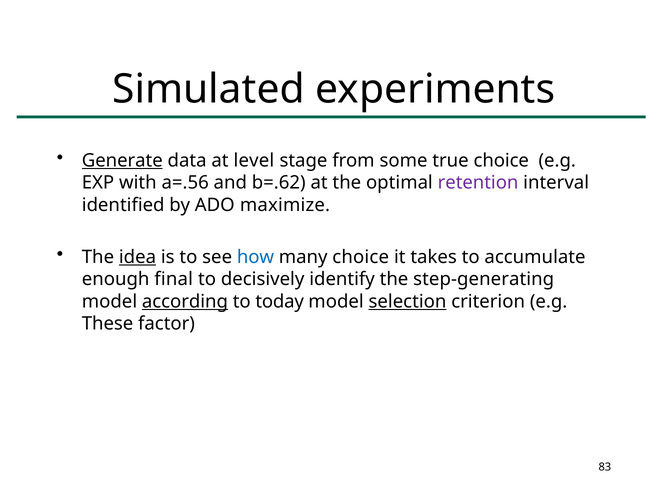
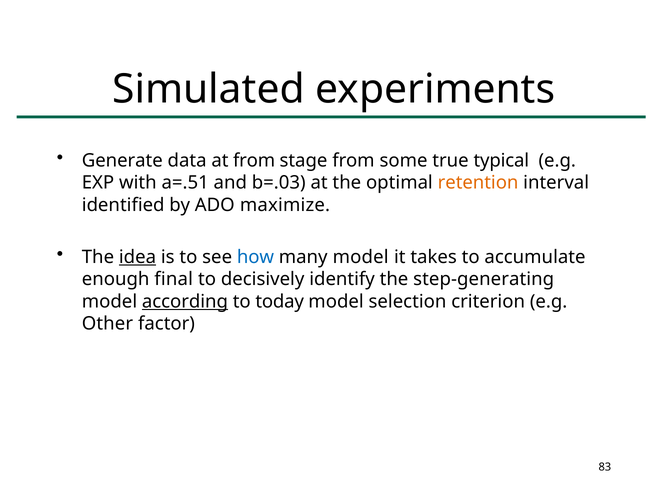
Generate underline: present -> none (122, 161)
at level: level -> from (254, 161)
true choice: choice -> typical (501, 161)
a=.56: a=.56 -> a=.51 (185, 183)
b=.62: b=.62 -> b=.03 (279, 183)
retention colour: purple -> orange (478, 183)
many choice: choice -> model (361, 257)
selection underline: present -> none (407, 302)
These: These -> Other (107, 324)
